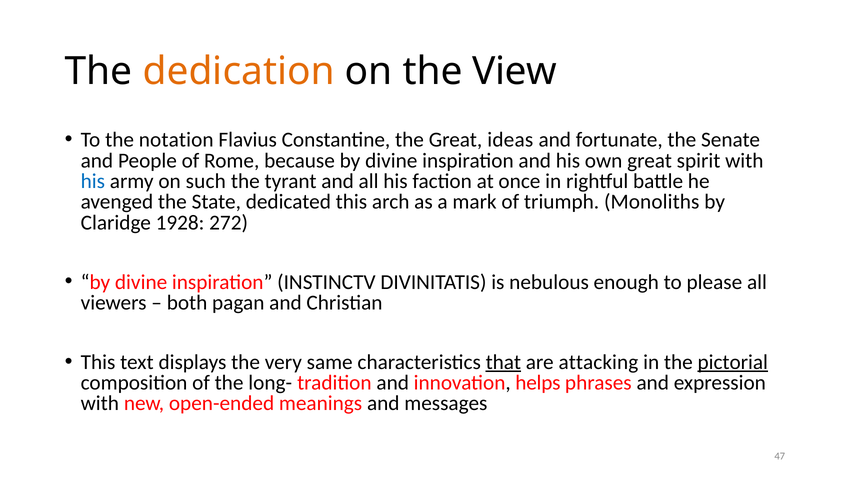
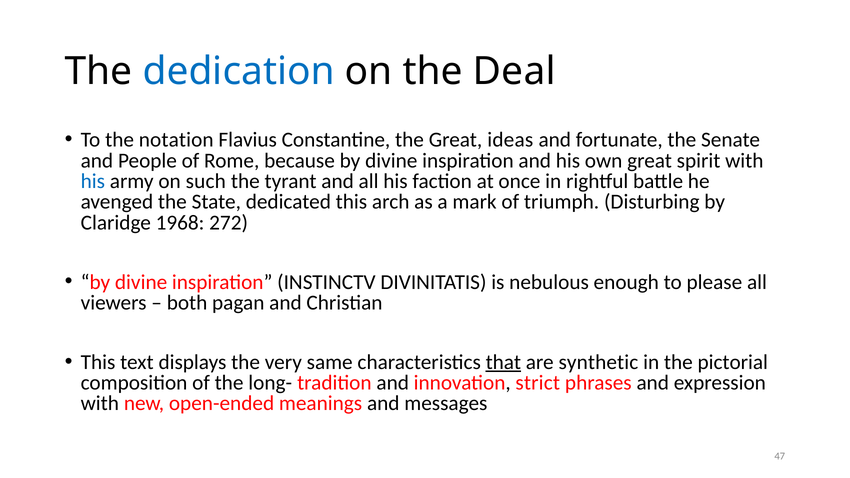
dedication colour: orange -> blue (239, 71)
View: View -> Deal (514, 71)
Monoliths: Monoliths -> Disturbing (652, 202)
1928: 1928 -> 1968 (180, 223)
attacking: attacking -> synthetic (598, 362)
pictorial underline: present -> none (733, 362)
helps: helps -> strict (538, 383)
